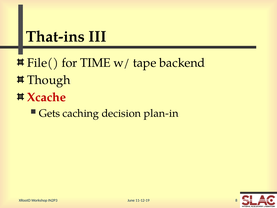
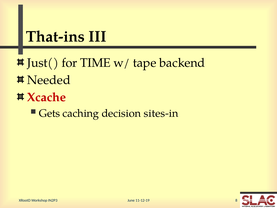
File(: File( -> Just( (43, 63)
Though: Though -> Needed (49, 80)
plan-in: plan-in -> sites-in (161, 113)
